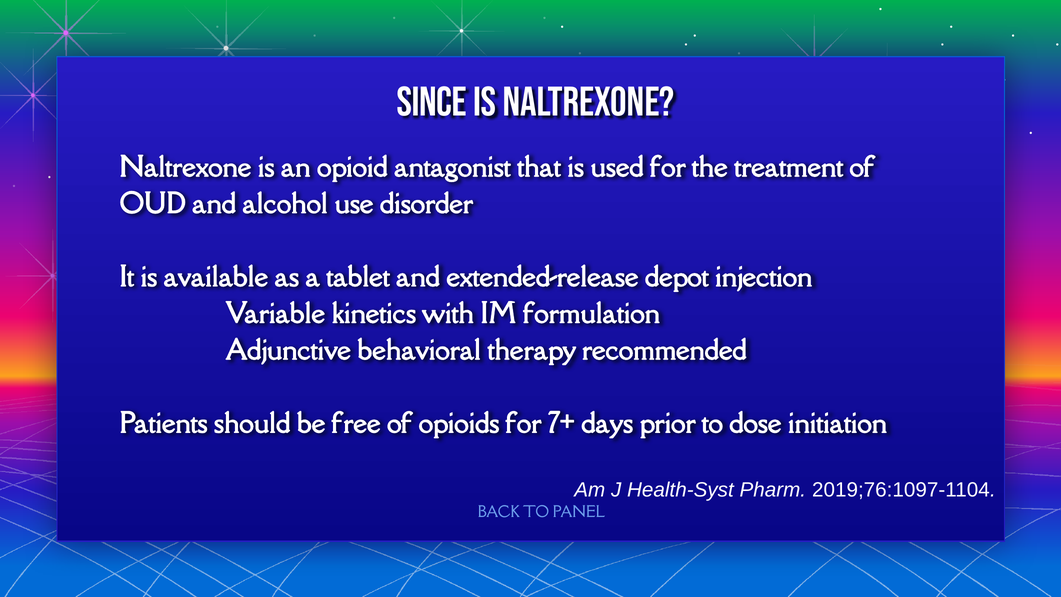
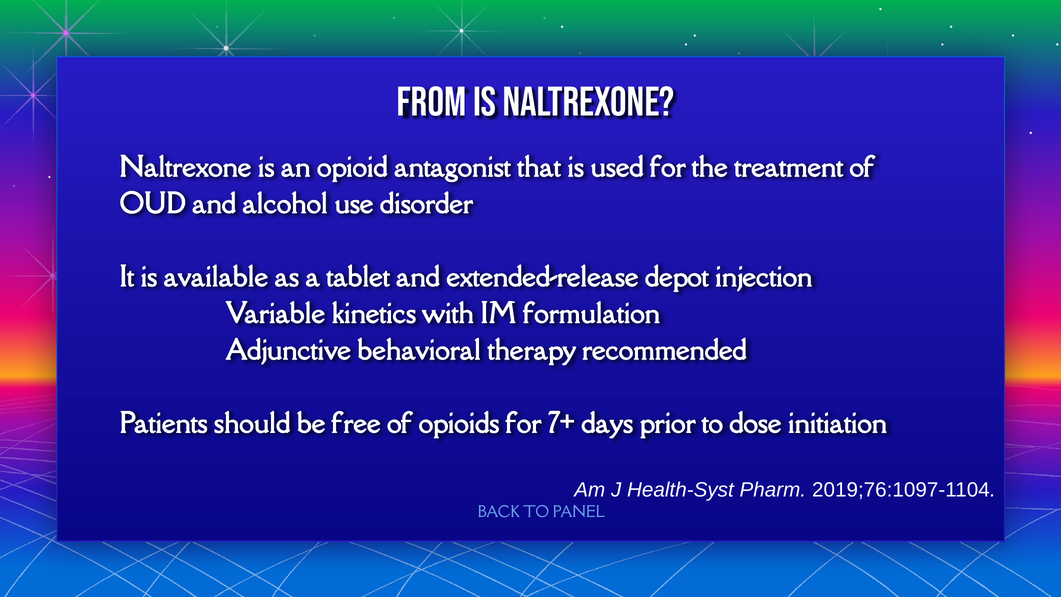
Since: Since -> From (432, 102)
